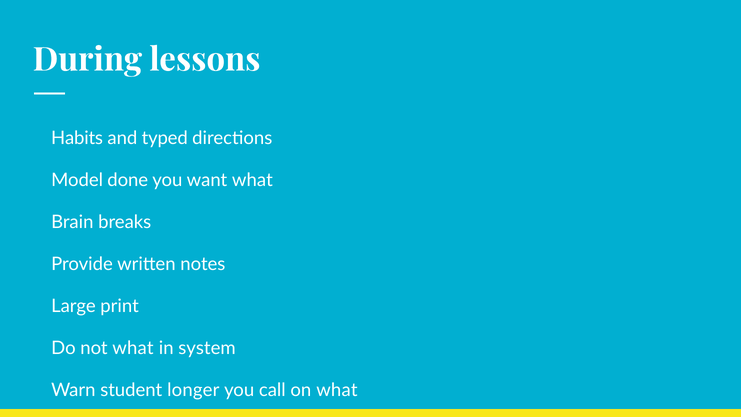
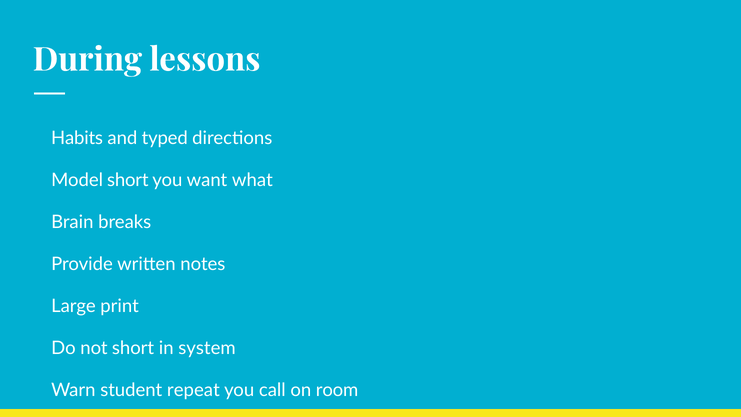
Model done: done -> short (128, 180)
not what: what -> short (133, 348)
longer: longer -> repeat (193, 390)
on what: what -> room (337, 390)
